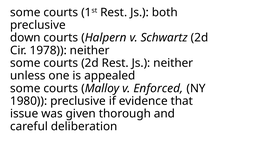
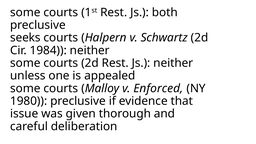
down: down -> seeks (25, 38)
1978: 1978 -> 1984 (48, 50)
